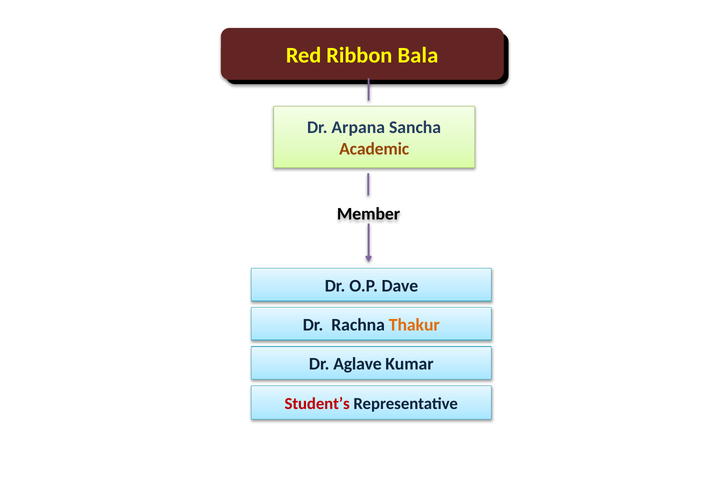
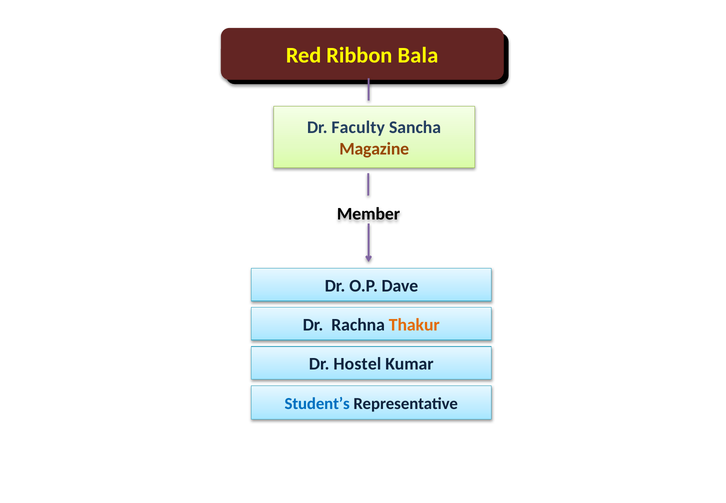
Arpana: Arpana -> Faculty (358, 127)
Academic: Academic -> Magazine (374, 149)
Aglave: Aglave -> Hostel (357, 364)
Student’s colour: red -> blue (317, 403)
